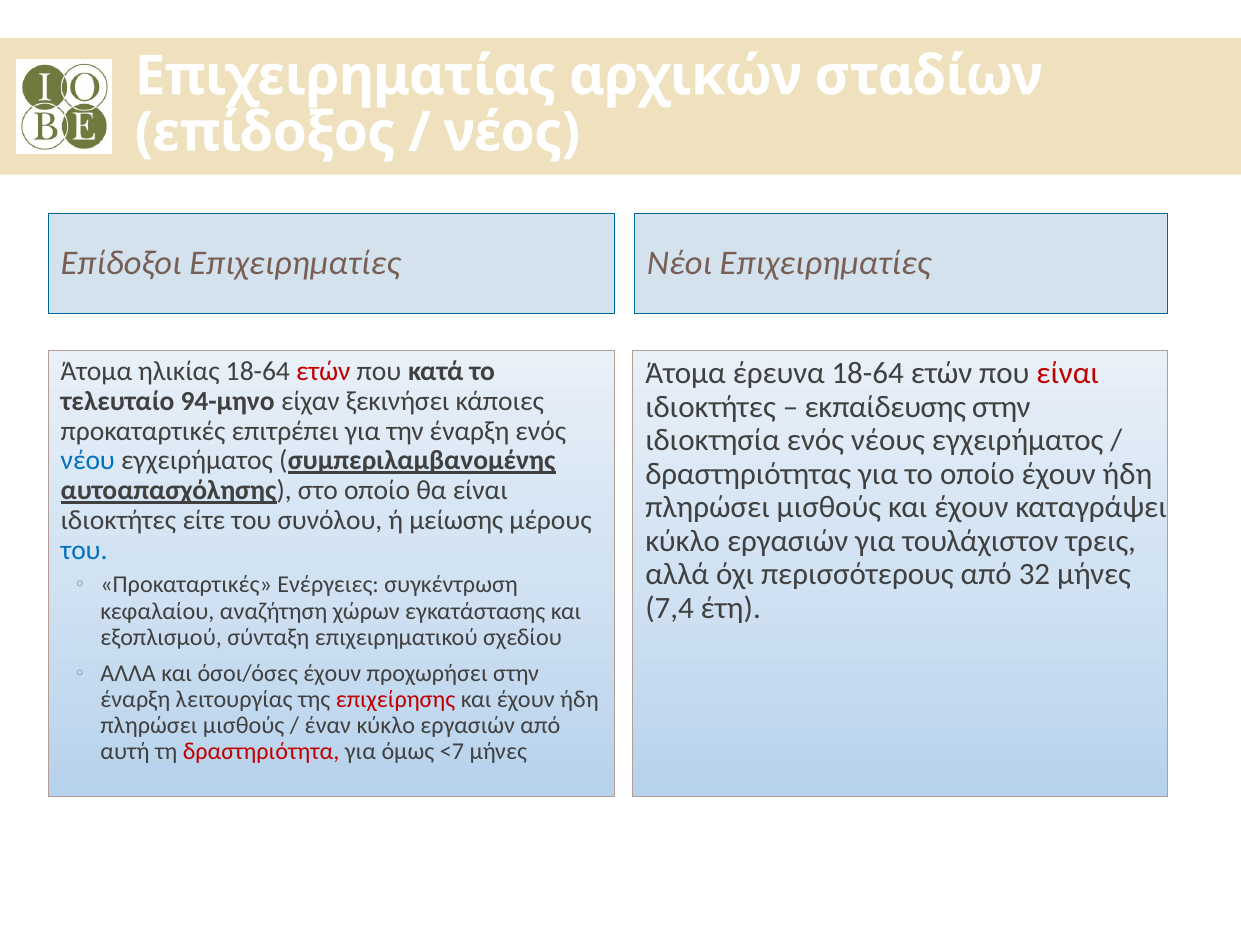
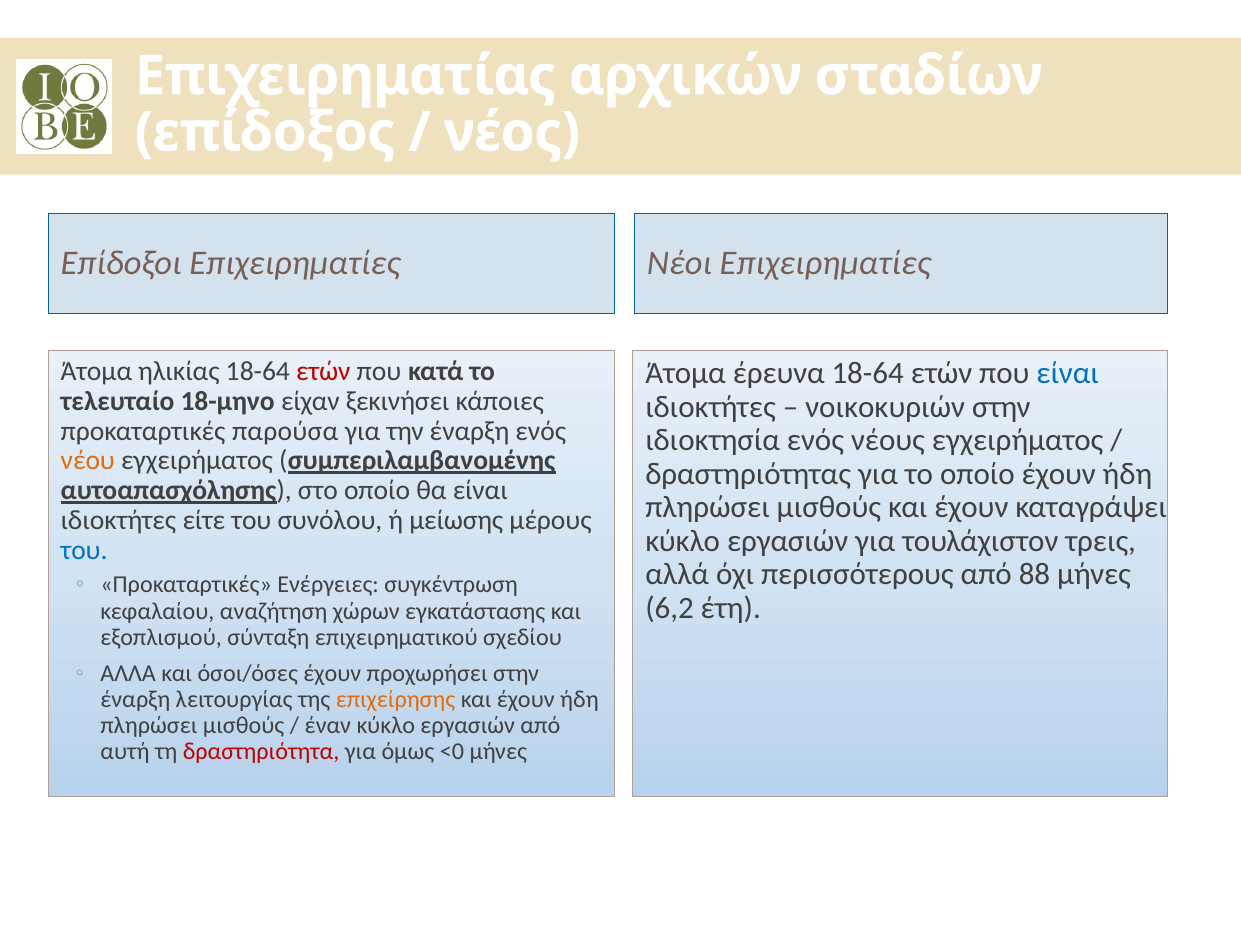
είναι colour: red -> blue (1068, 373)
94-μηνο: 94-μηνο -> 18-μηνο (228, 401)
εκπαίδευσης: εκπαίδευσης -> νοικοκυριών (885, 407)
επιτρέπει: επιτρέπει -> παρούσα (285, 431)
νέου colour: blue -> orange (88, 461)
32: 32 -> 88 (1034, 574)
7,4: 7,4 -> 6,2 (670, 608)
επιχείρησης colour: red -> orange (396, 700)
<7: <7 -> <0 (452, 752)
